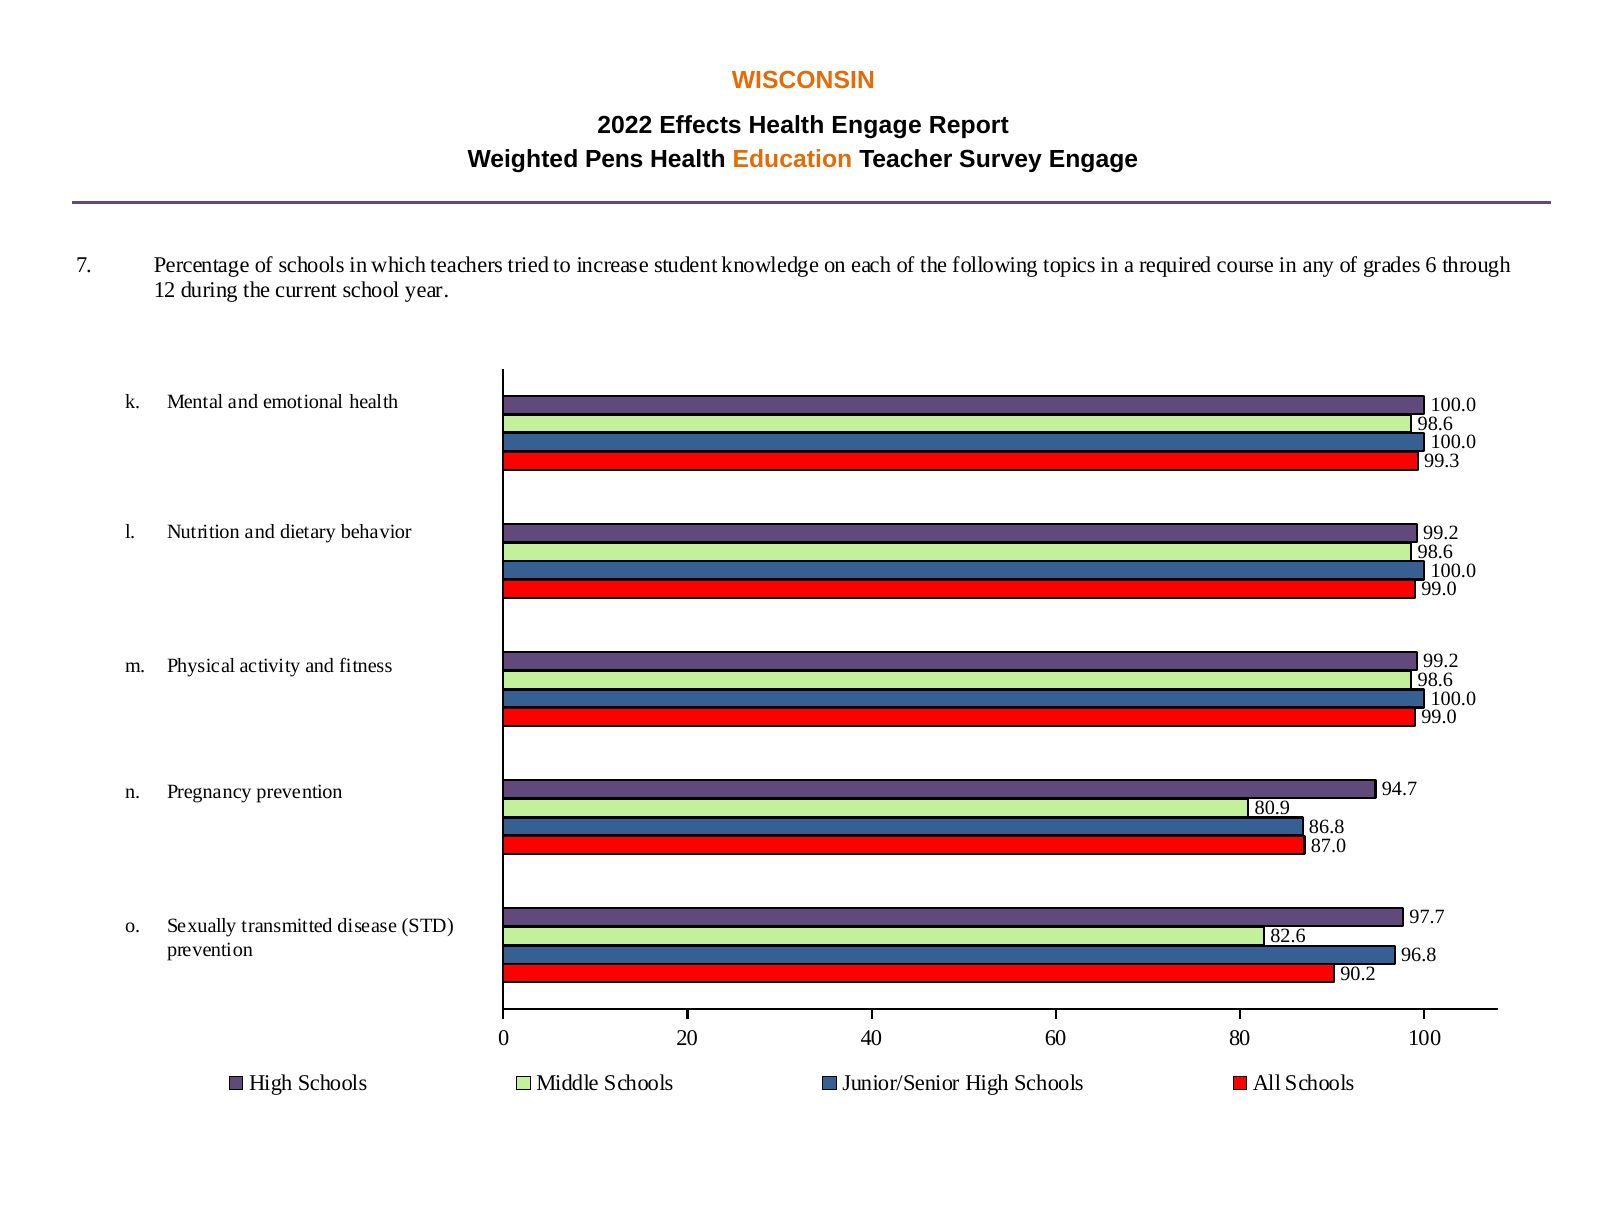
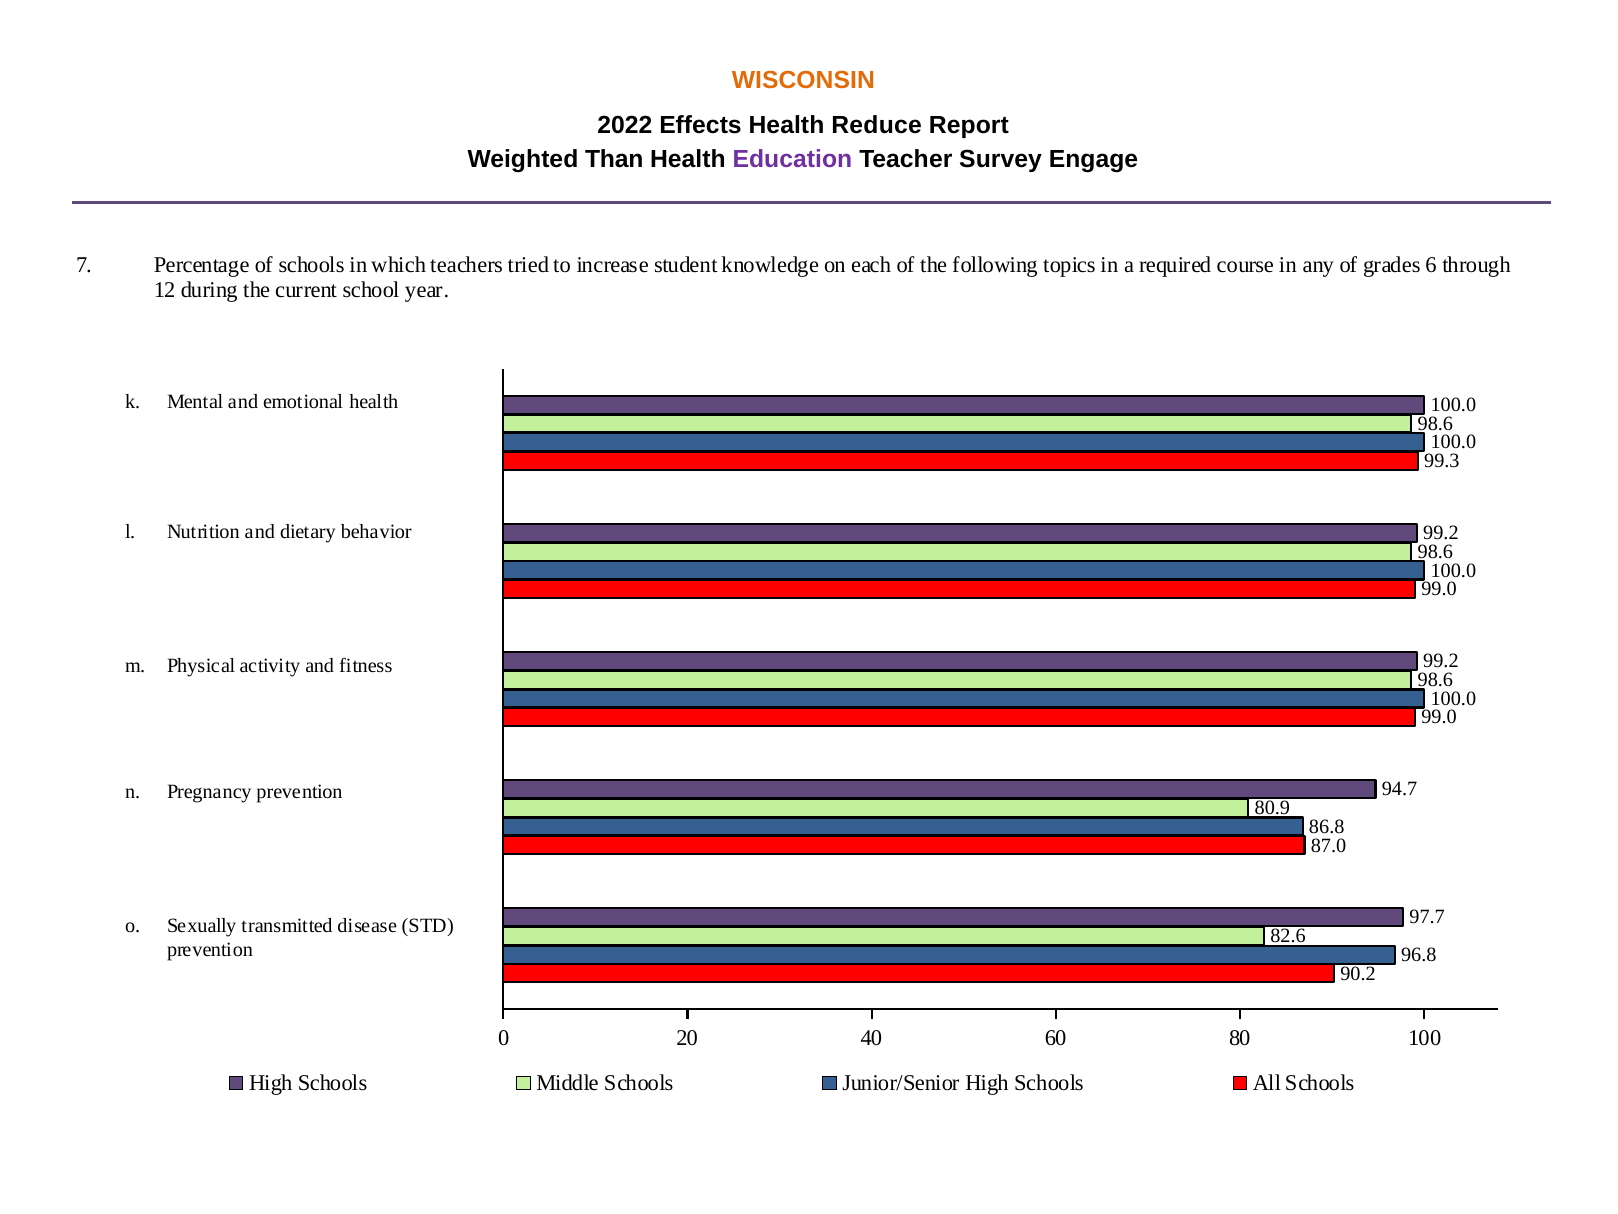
Health Engage: Engage -> Reduce (877, 126)
Pens: Pens -> Than (614, 159)
Education colour: orange -> purple (792, 159)
